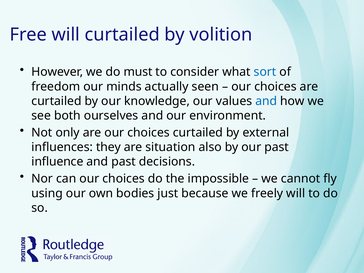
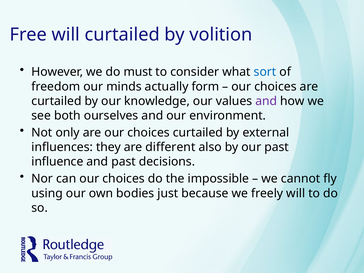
seen: seen -> form (205, 87)
and colour: blue -> purple (266, 101)
situation: situation -> different (170, 147)
